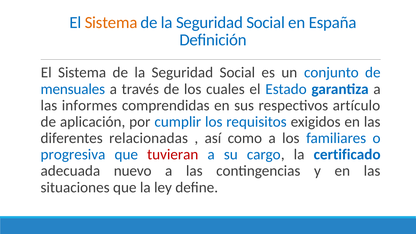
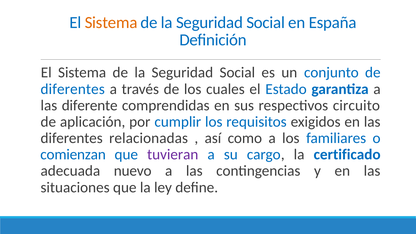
mensuales: mensuales -> diferentes (73, 89)
informes: informes -> diferente (90, 105)
artículo: artículo -> circuito (356, 105)
progresiva: progresiva -> comienzan (73, 155)
tuvieran colour: red -> purple (173, 155)
